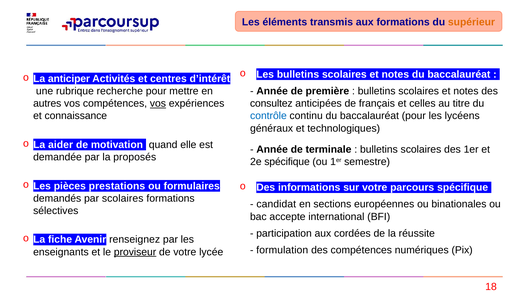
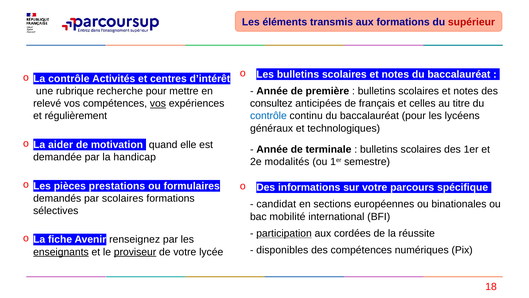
supérieur colour: orange -> red (471, 22)
La anticiper: anticiper -> contrôle (69, 79)
autres: autres -> relevé (47, 103)
connaissance: connaissance -> régulièrement (76, 116)
proposés: proposés -> handicap (135, 157)
2e spécifique: spécifique -> modalités (287, 162)
accepte: accepte -> mobilité (287, 216)
participation underline: none -> present (284, 233)
formulation: formulation -> disponibles (282, 250)
enseignants underline: none -> present (61, 252)
